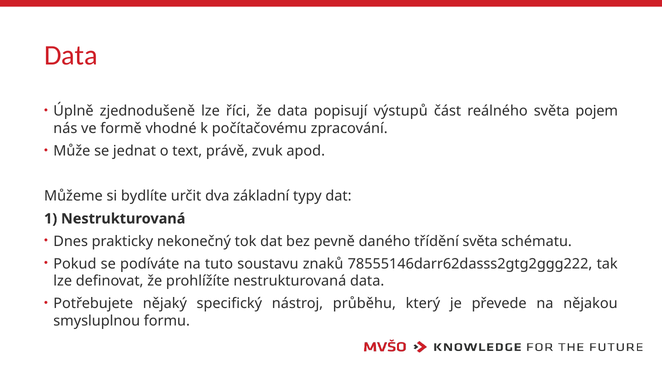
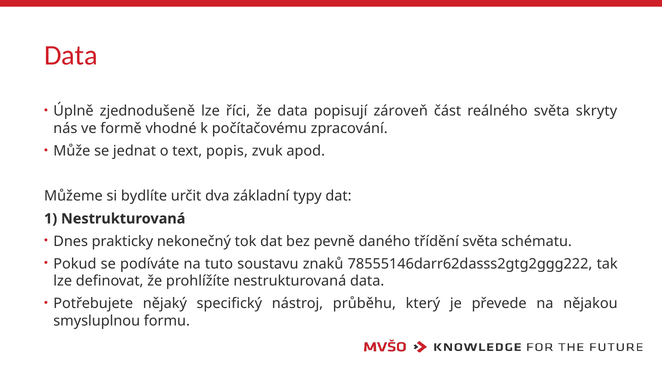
výstupů: výstupů -> zároveň (401, 111)
pojem: pojem -> skryty (597, 111)
právě: právě -> popis (227, 151)
